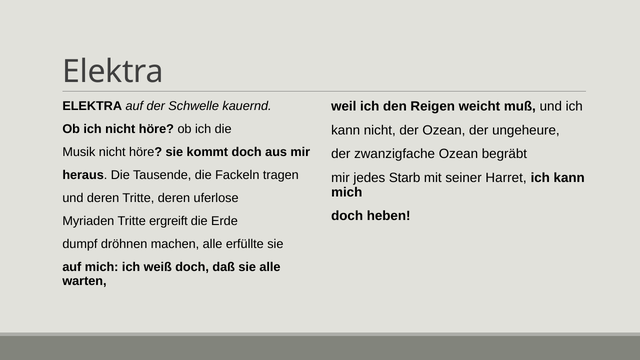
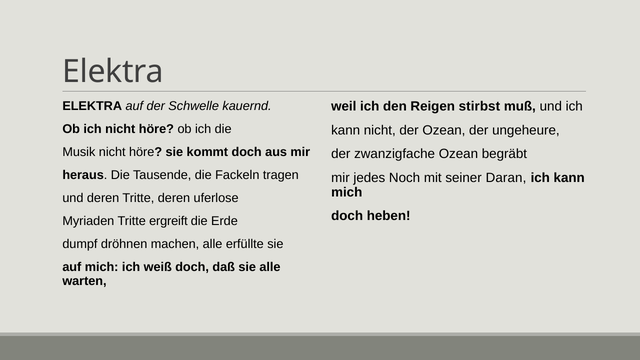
weicht: weicht -> stirbst (479, 106)
Starb: Starb -> Noch (405, 178)
Harret: Harret -> Daran (506, 178)
